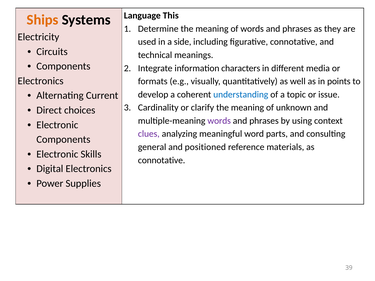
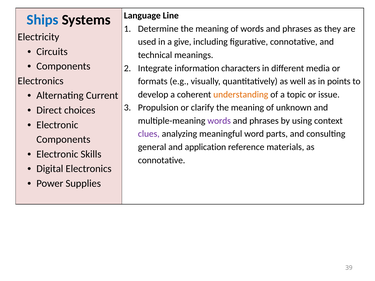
This: This -> Line (171, 16)
Ships colour: orange -> blue (43, 20)
side: side -> give (183, 42)
understanding colour: blue -> orange (241, 95)
Cardinality: Cardinality -> Propulsion (158, 108)
positioned: positioned -> application (205, 147)
